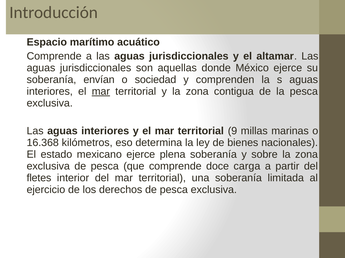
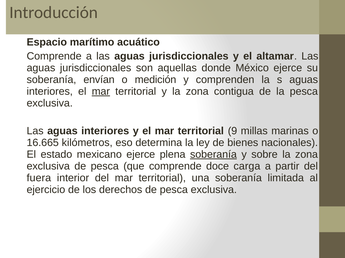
sociedad: sociedad -> medición (156, 80)
16.368: 16.368 -> 16.665 (43, 143)
soberanía underline: none -> present (213, 155)
fletes: fletes -> fuera (39, 178)
